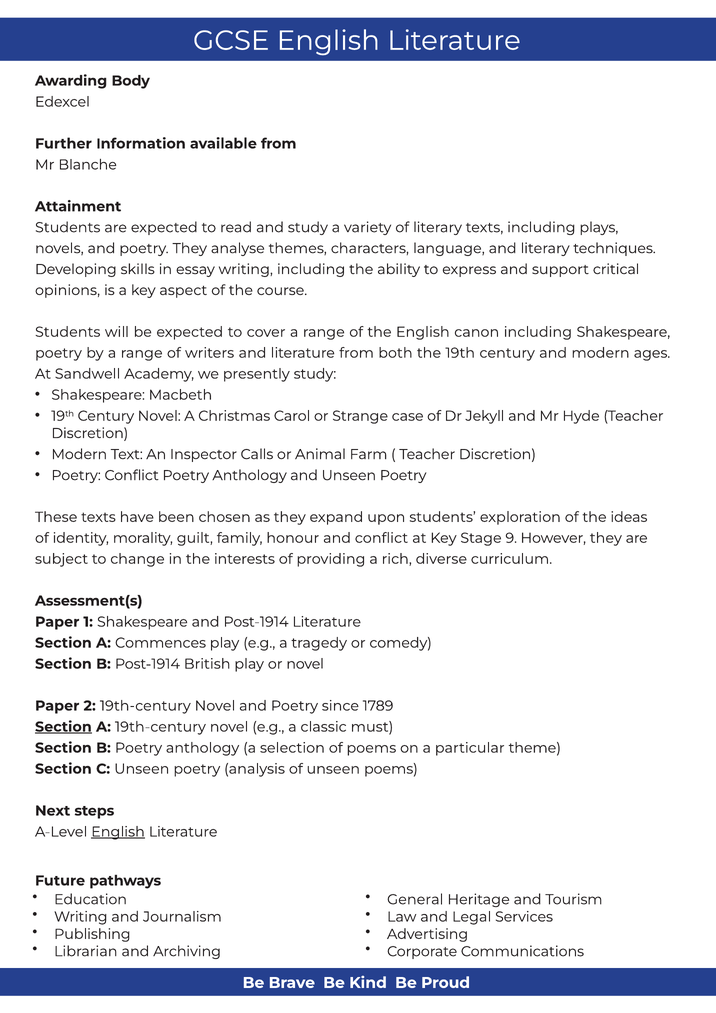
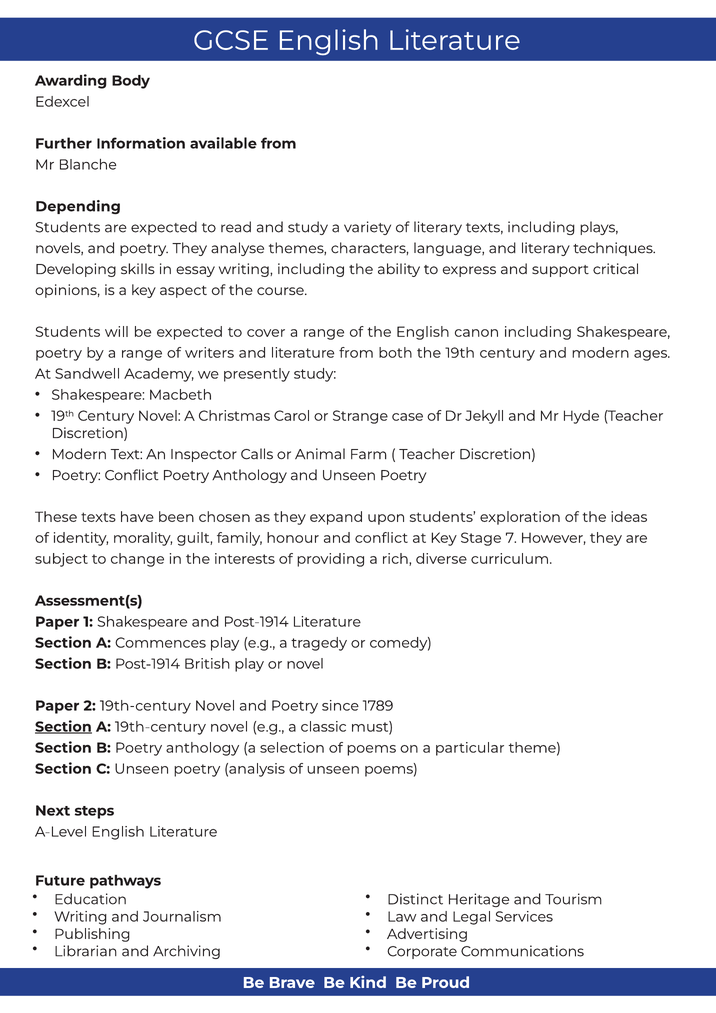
Attainment: Attainment -> Depending (78, 207)
9: 9 -> 7 (511, 538)
English underline: present -> none (118, 832)
General: General -> Distinct (415, 900)
